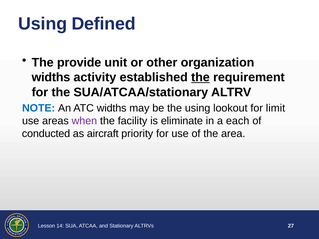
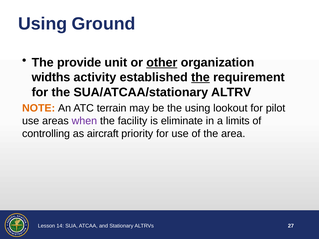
Defined: Defined -> Ground (103, 24)
other underline: none -> present (162, 63)
NOTE colour: blue -> orange (39, 108)
ATC widths: widths -> terrain (112, 108)
limit: limit -> pilot (276, 108)
each: each -> limits (238, 121)
conducted: conducted -> controlling (46, 134)
